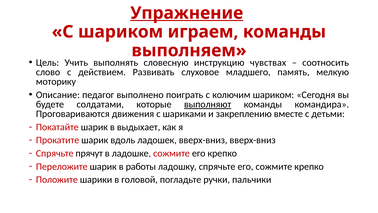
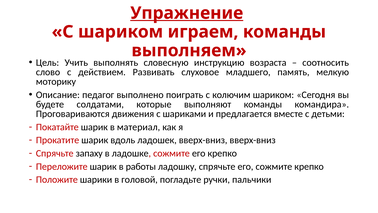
чувствах: чувствах -> возраста (268, 62)
выполняют underline: present -> none (208, 104)
закреплению: закреплению -> предлагается (244, 114)
выдыхает: выдыхает -> материал (139, 127)
прячут: прячут -> запаху (89, 153)
